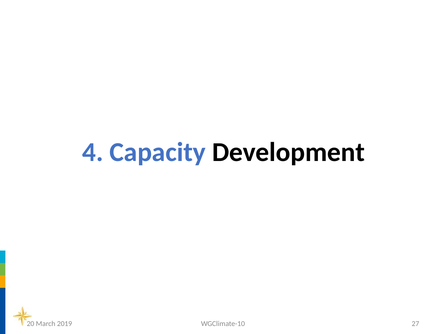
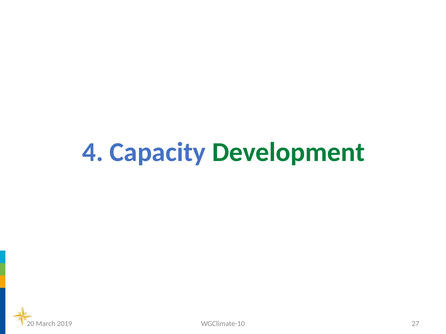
Development colour: black -> green (288, 152)
